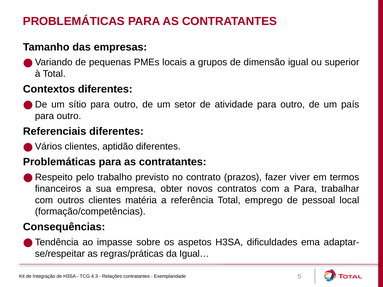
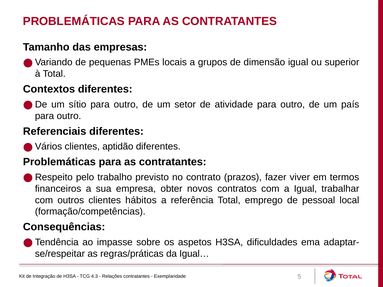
a Para: Para -> Igual (305, 189)
matéria: matéria -> hábitos (141, 200)
